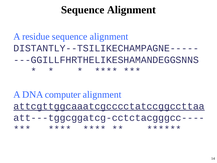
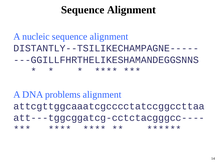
residue: residue -> nucleic (36, 37)
computer: computer -> problems (63, 94)
attcgttggcaaatcgcccctatccggccttaa underline: present -> none (109, 106)
